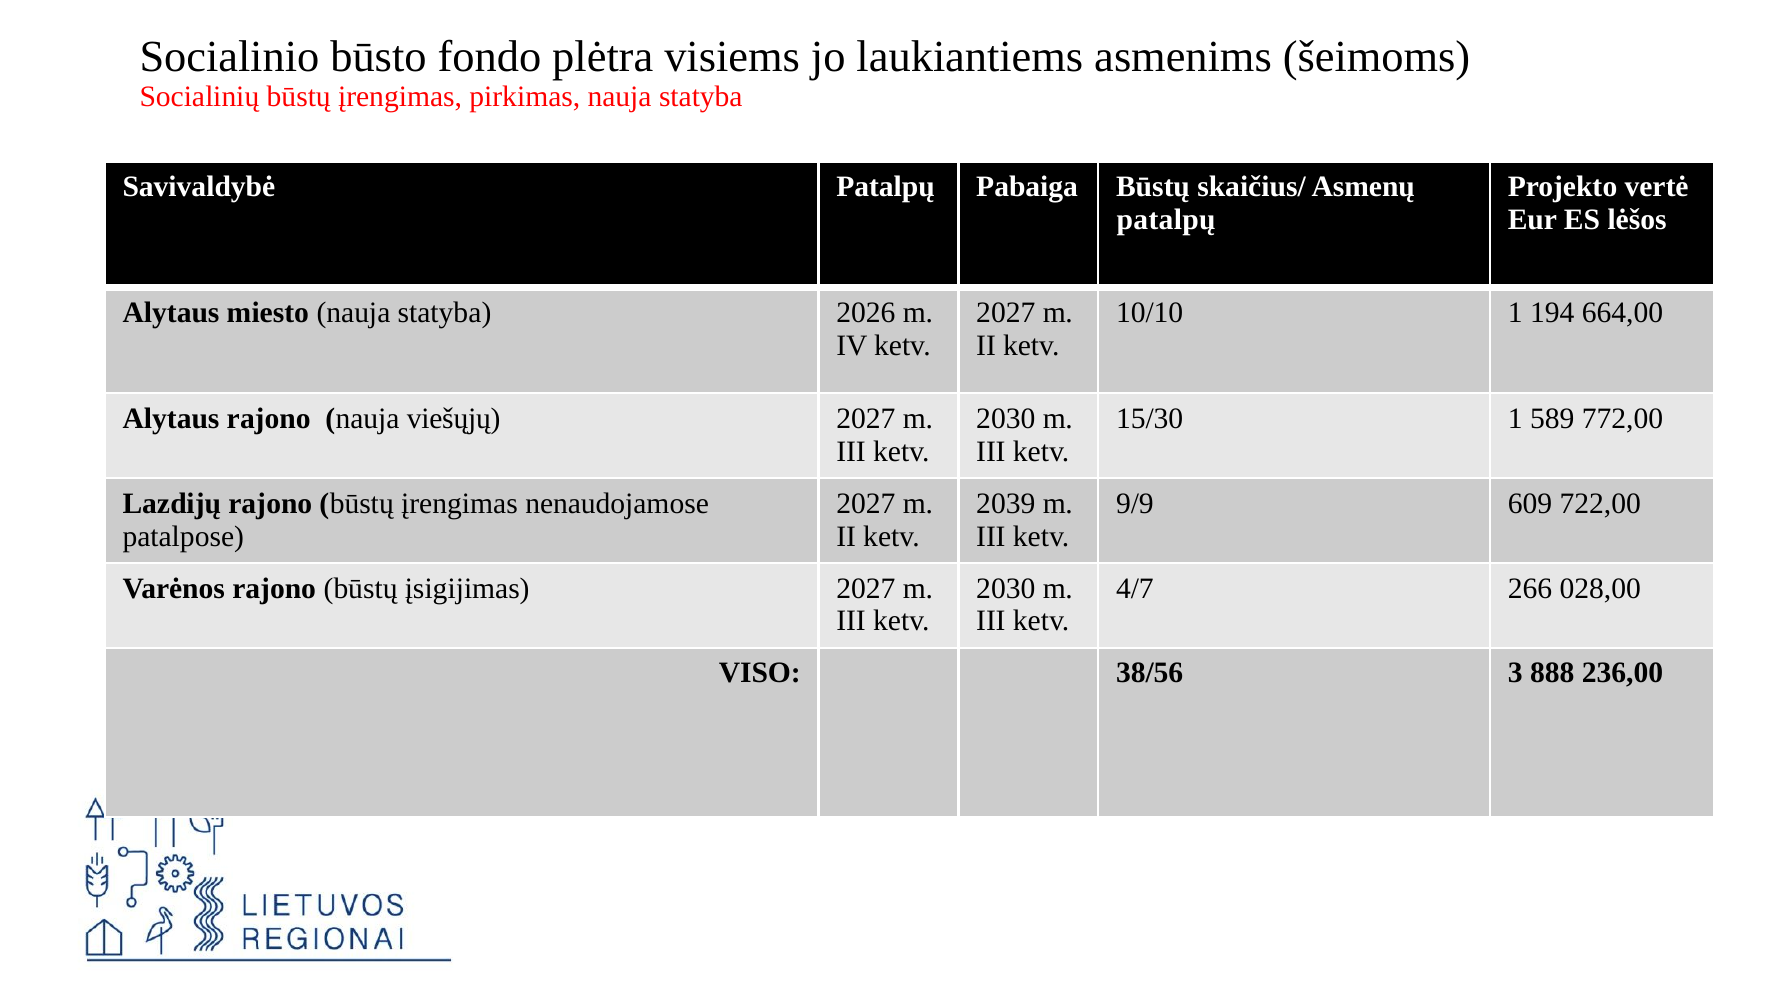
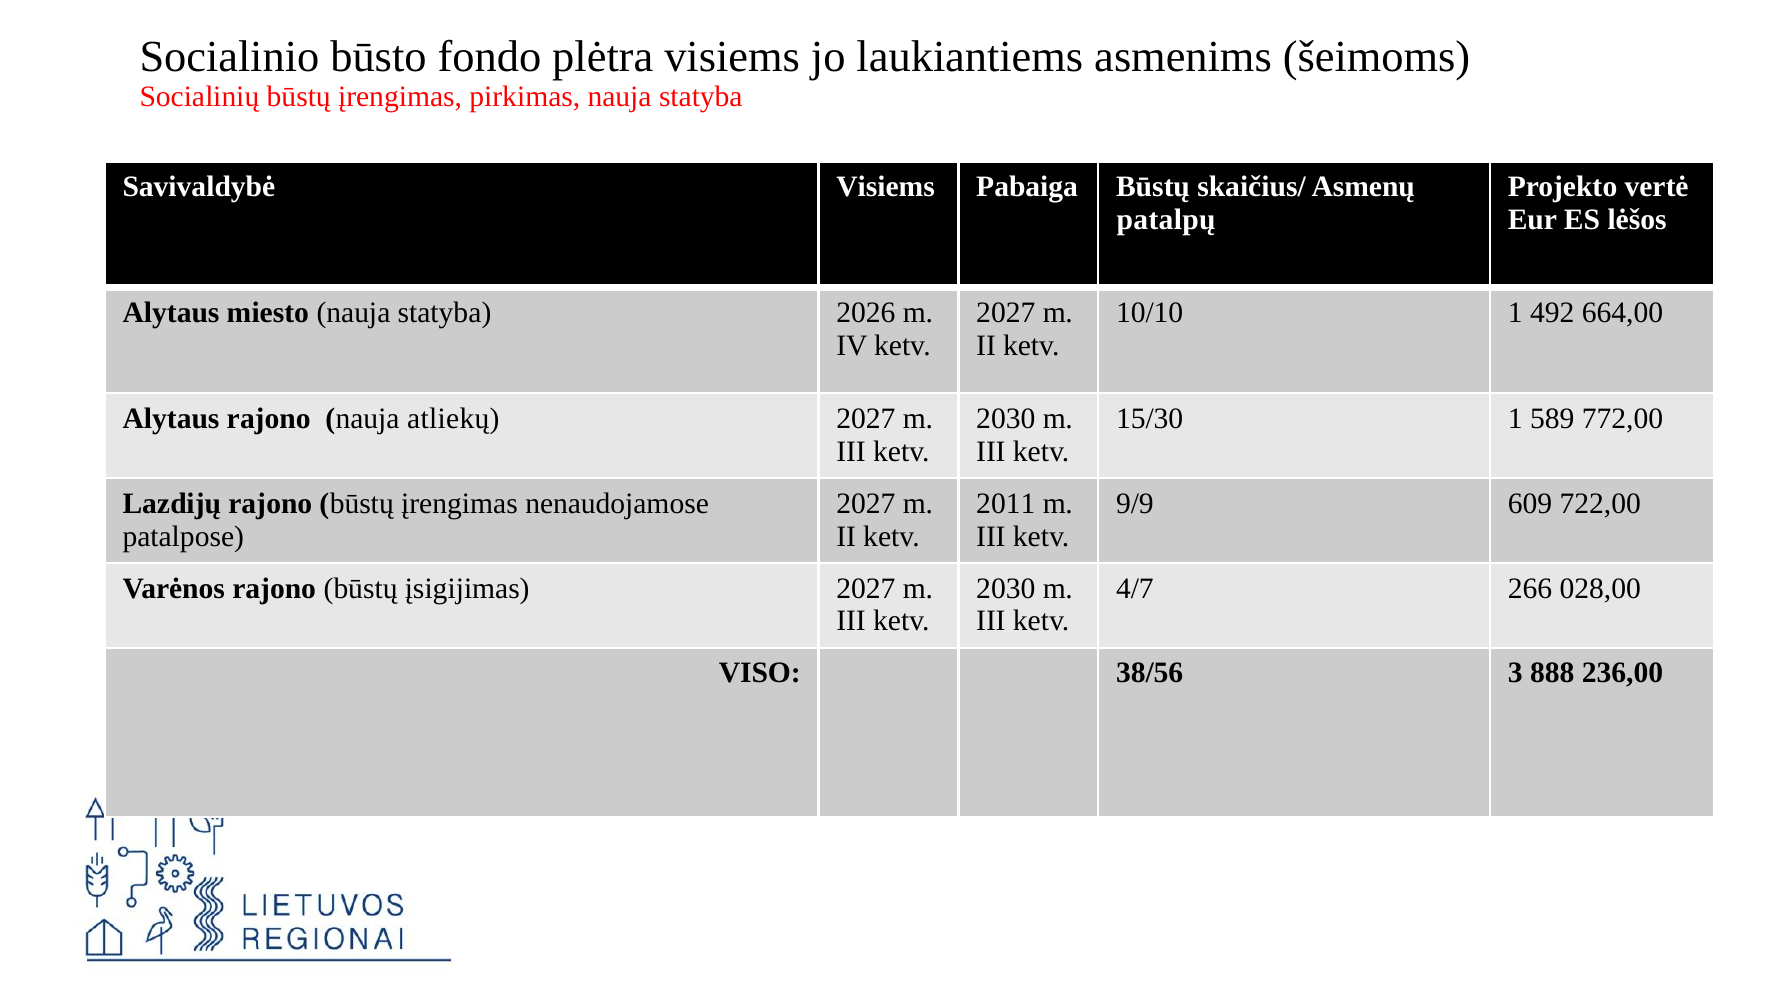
Savivaldybė Patalpų: Patalpų -> Visiems (886, 187)
194: 194 -> 492 (1552, 313)
viešųjų: viešųjų -> atliekų (453, 419)
2039: 2039 -> 2011 (1006, 504)
